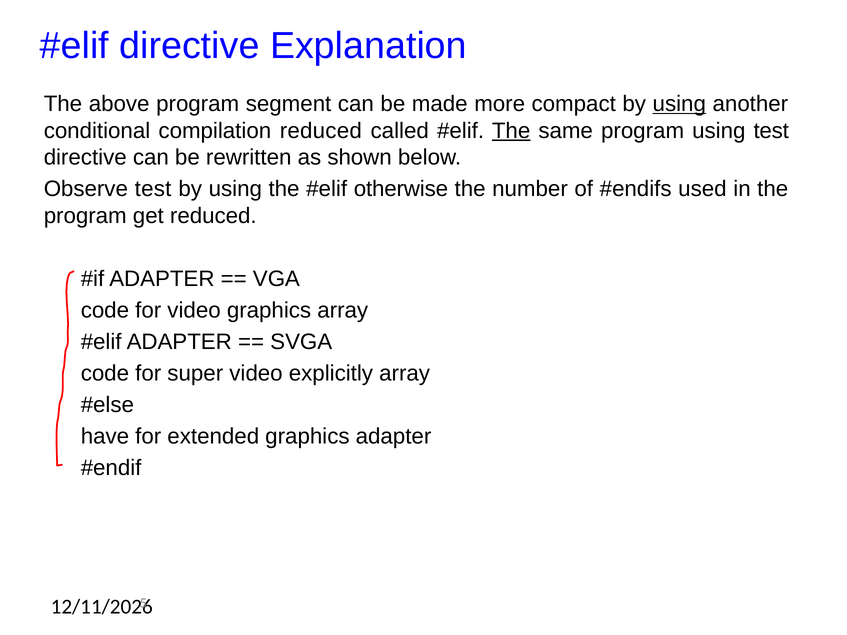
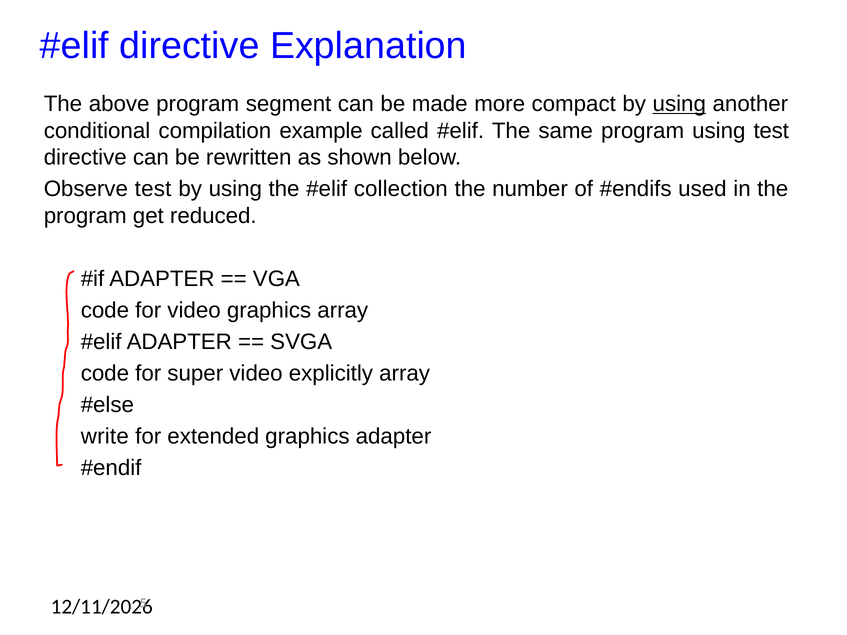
compilation reduced: reduced -> example (321, 131)
The underline: present -> none (511, 131)
otherwise: otherwise -> collection (401, 189)
have: have -> write (105, 436)
